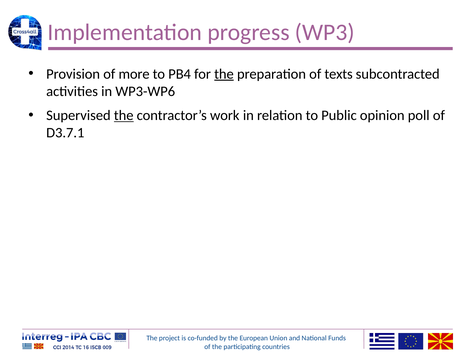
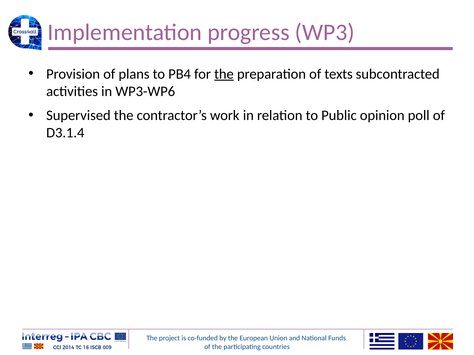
more: more -> plans (134, 74)
the underline: present -> none (124, 116)
D3.7.1: D3.7.1 -> D3.1.4 (65, 133)
